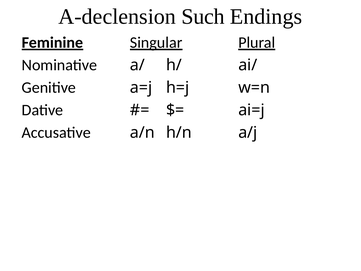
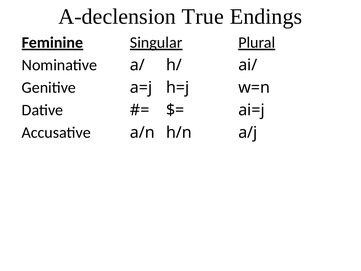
Such: Such -> True (203, 17)
